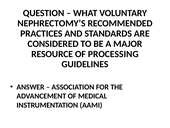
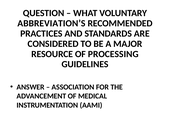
NEPHRECTOMY’S: NEPHRECTOMY’S -> ABBREVIATION’S (51, 23)
